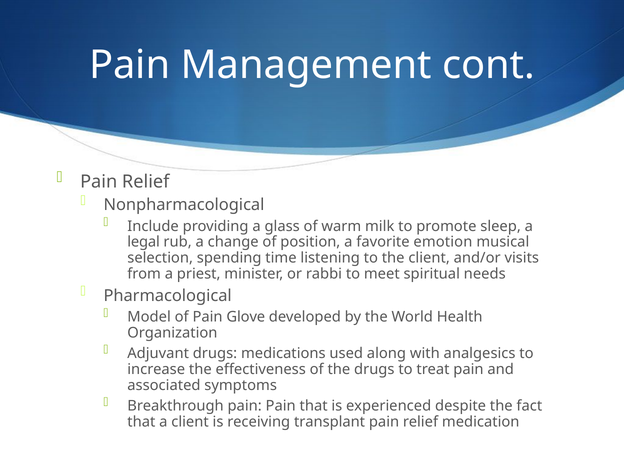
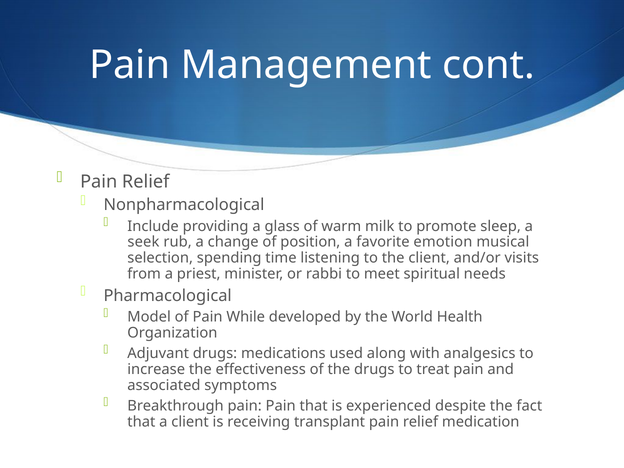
legal: legal -> seek (143, 242)
Glove: Glove -> While (246, 317)
